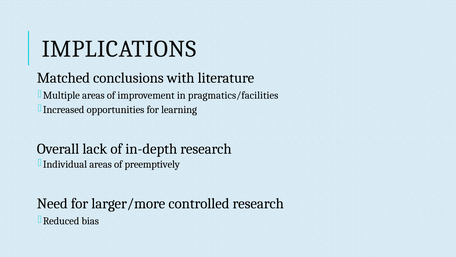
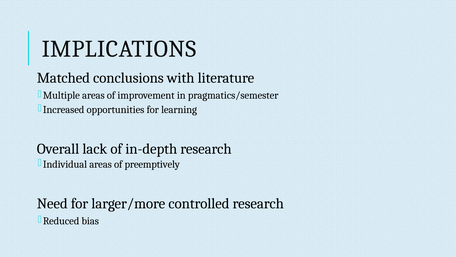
pragmatics/facilities: pragmatics/facilities -> pragmatics/semester (233, 95)
